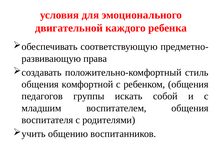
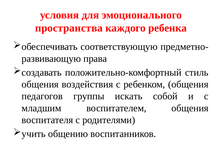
двигательной: двигательной -> пространства (69, 28)
комфортной: комфортной -> воздействия (87, 84)
